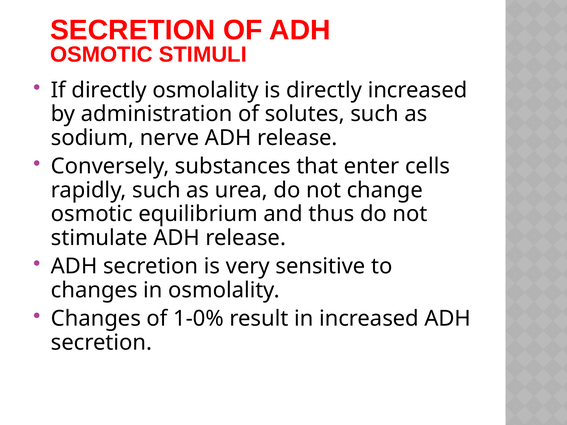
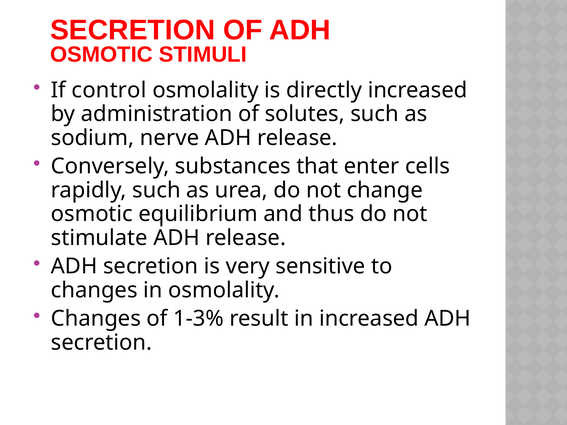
If directly: directly -> control (109, 90)
1-0%: 1-0% -> 1-3% (199, 319)
